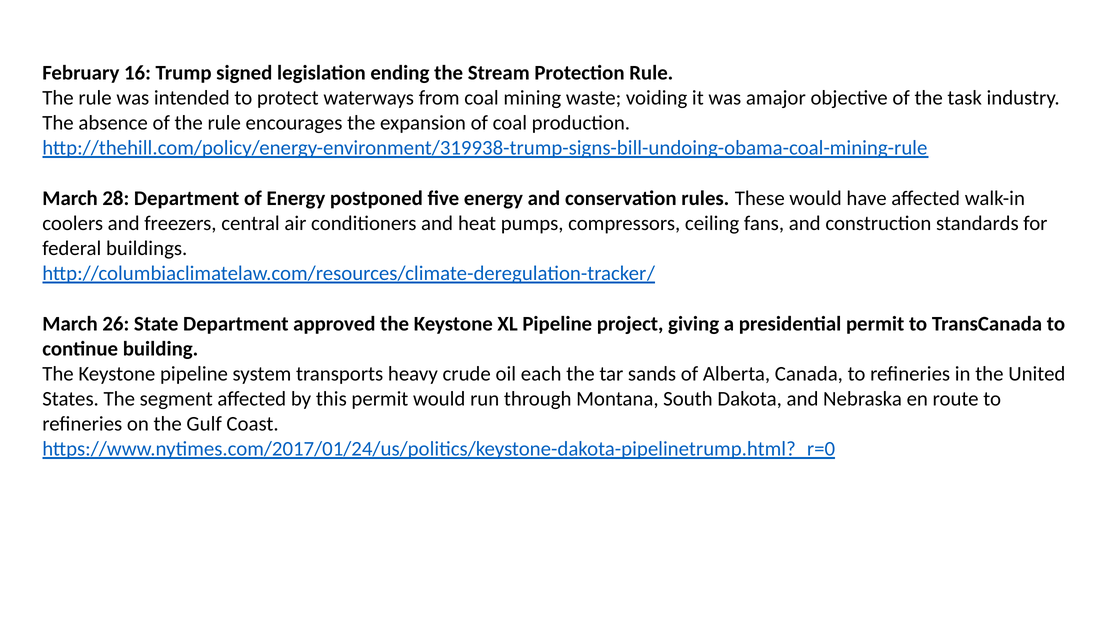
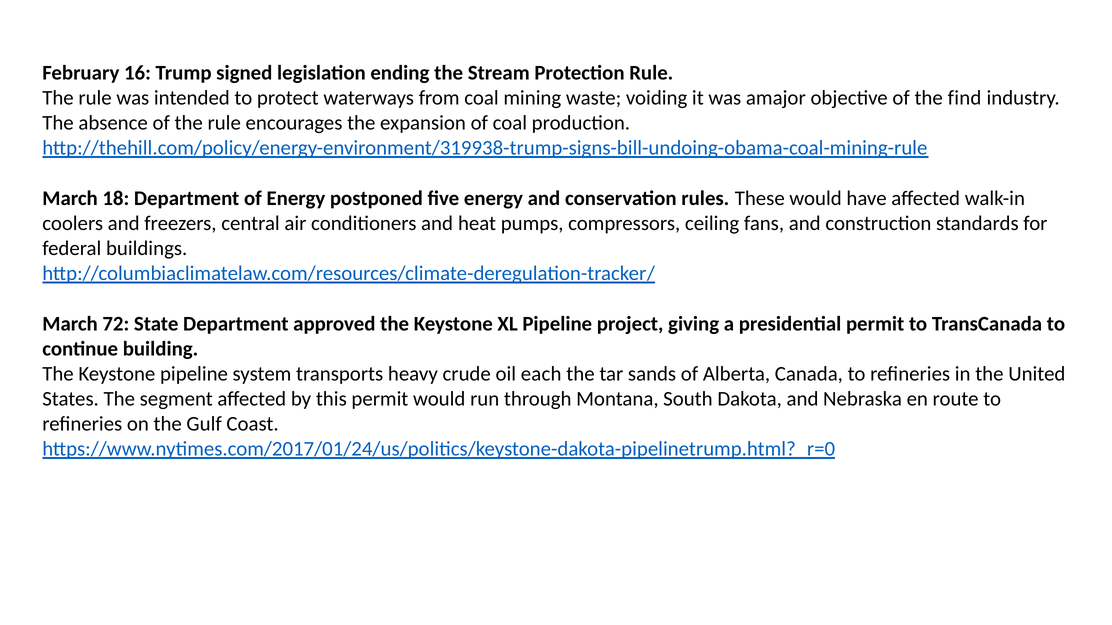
task: task -> find (965, 98)
28: 28 -> 18 (116, 199)
26: 26 -> 72 (116, 324)
